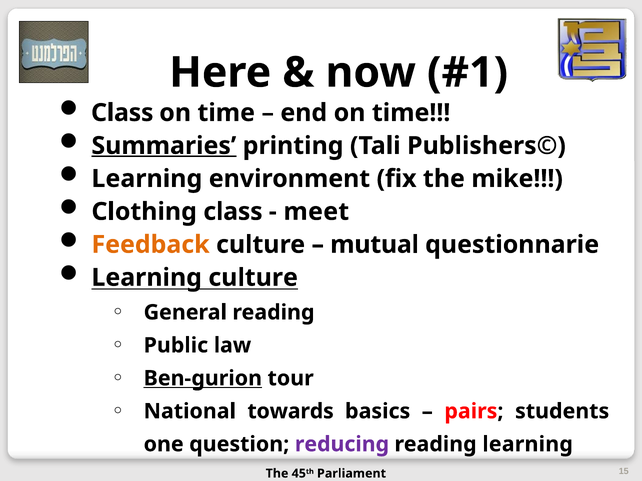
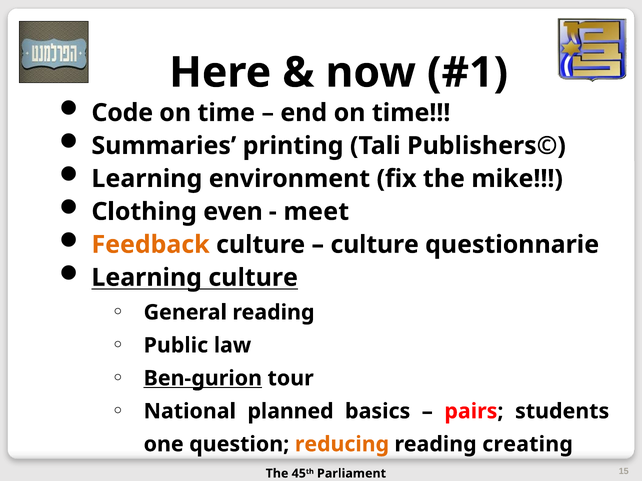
Class: Class -> Code (122, 113)
Summaries underline: present -> none (164, 146)
Clothing class: class -> even (233, 212)
mutual: mutual -> culture (375, 245)
towards: towards -> planned (291, 412)
reducing colour: purple -> orange (342, 445)
reading learning: learning -> creating (528, 445)
